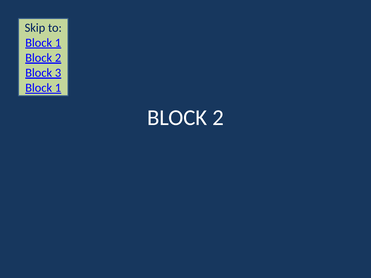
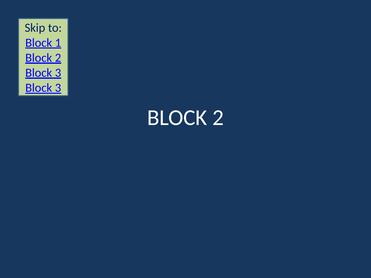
1: 1 -> 3 (58, 88)
